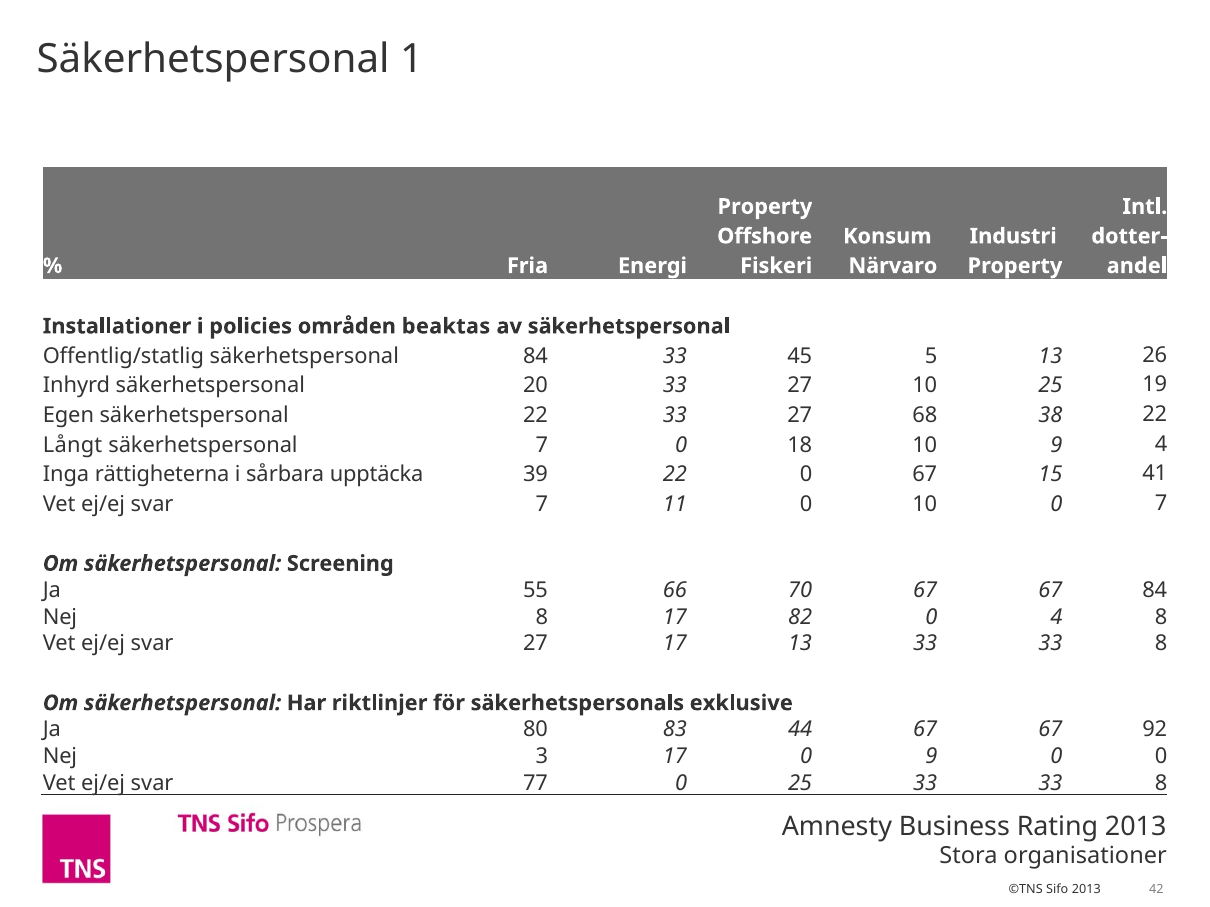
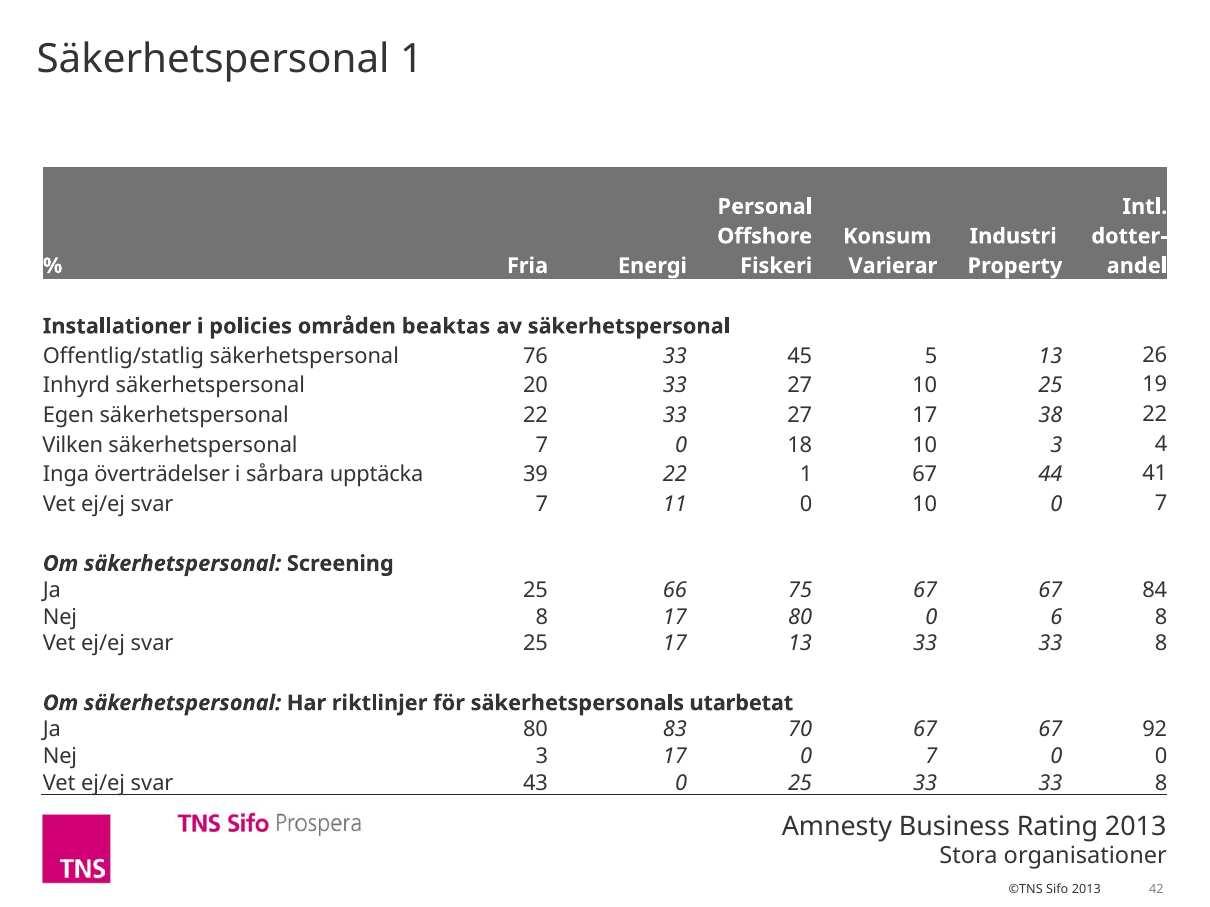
Property: Property -> Personal (765, 207)
Närvaro: Närvaro -> Varierar (893, 266)
säkerhetspersonal 84: 84 -> 76 (535, 356)
27 68: 68 -> 17 (925, 415)
Långt: Långt -> Vilken (73, 445)
10 9: 9 -> 3 (1056, 445)
rättigheterna: rättigheterna -> överträdelser (162, 475)
22 0: 0 -> 1 (806, 475)
15: 15 -> 44 (1050, 475)
Ja 55: 55 -> 25 (535, 591)
70: 70 -> 75 (800, 591)
17 82: 82 -> 80 (800, 617)
0 4: 4 -> 6 (1056, 617)
svar 27: 27 -> 25 (535, 644)
exklusive: exklusive -> utarbetat (741, 703)
44: 44 -> 70 (800, 730)
17 0 9: 9 -> 7 (931, 757)
77: 77 -> 43 (535, 784)
